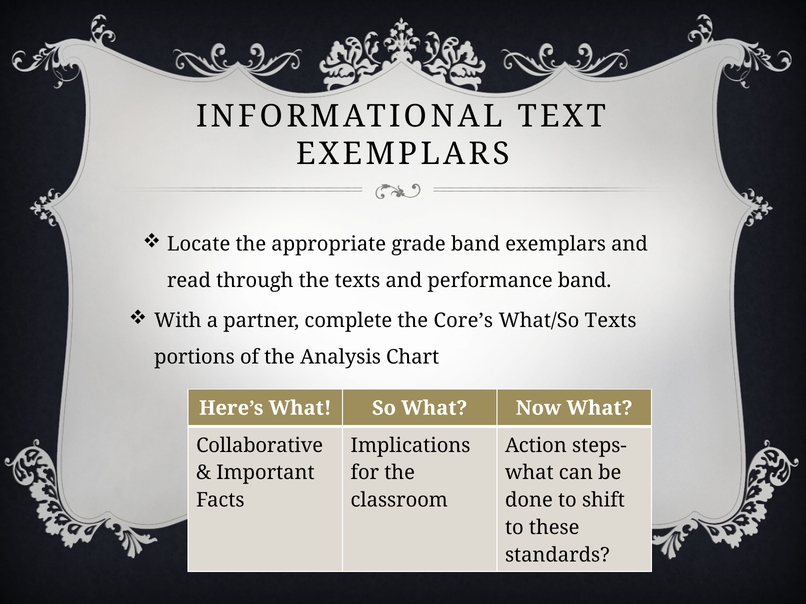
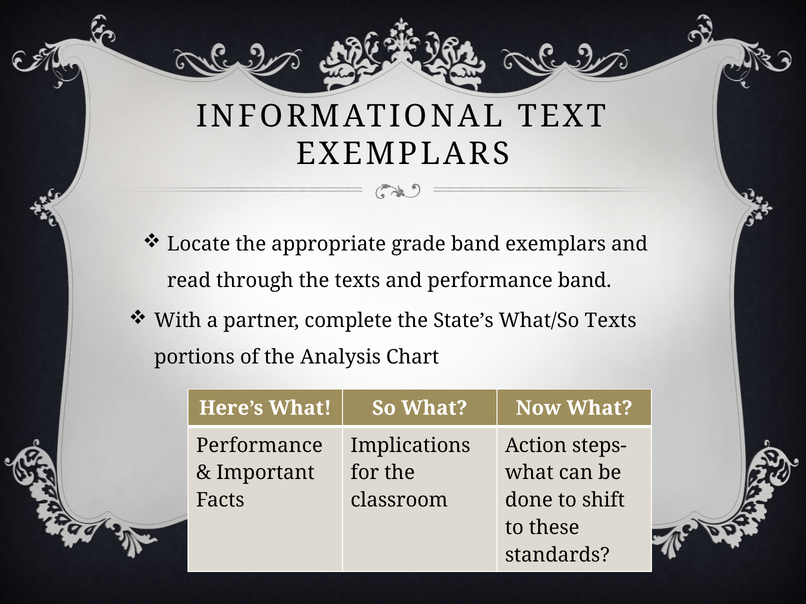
Core’s: Core’s -> State’s (463, 321)
Collaborative: Collaborative -> Performance (259, 446)
